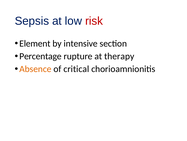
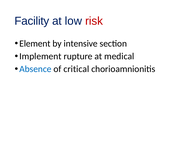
Sepsis: Sepsis -> Facility (32, 21)
Percentage: Percentage -> Implement (40, 56)
therapy: therapy -> medical (119, 56)
Absence colour: orange -> blue (35, 69)
